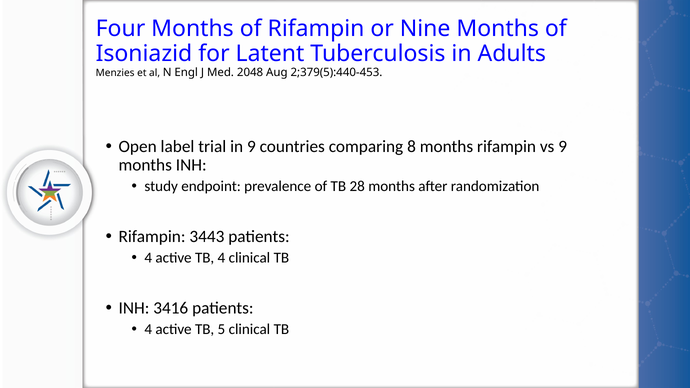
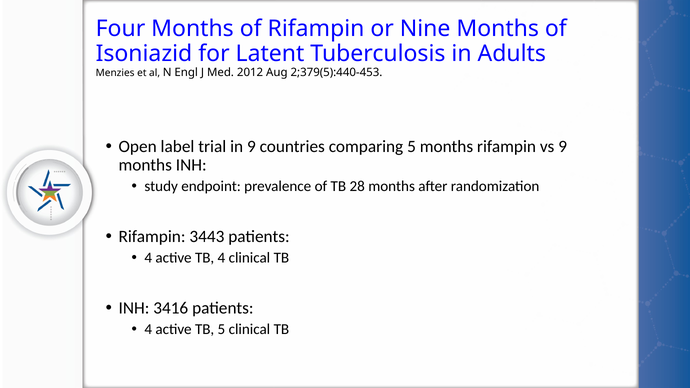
2048: 2048 -> 2012 (250, 72)
comparing 8: 8 -> 5 (412, 147)
